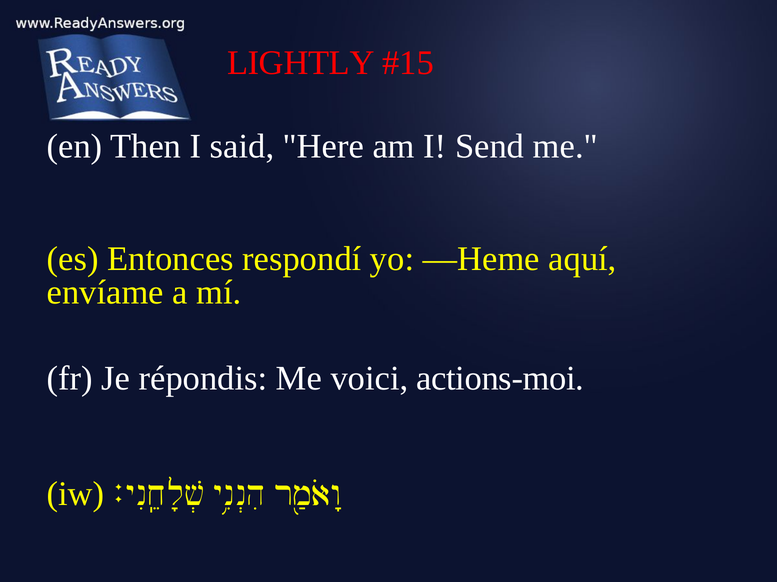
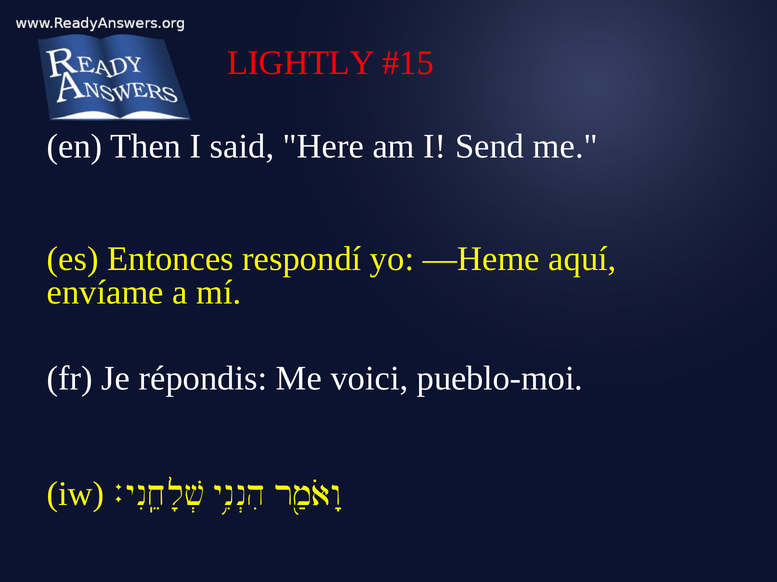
actions-moi: actions-moi -> pueblo-moi (500, 379)
